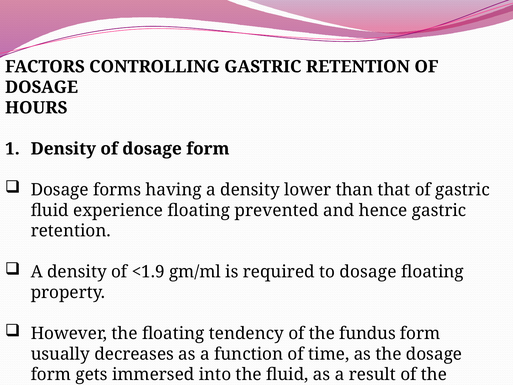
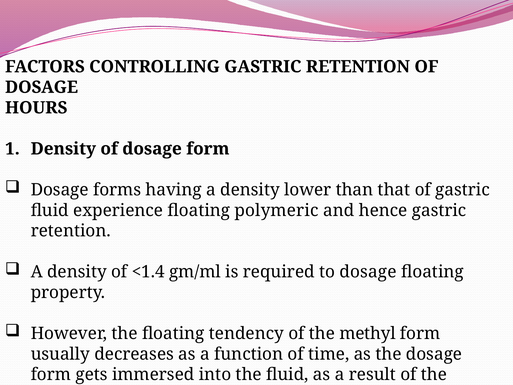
prevented: prevented -> polymeric (277, 210)
<1.9: <1.9 -> <1.4 (148, 272)
fundus: fundus -> methyl (368, 333)
